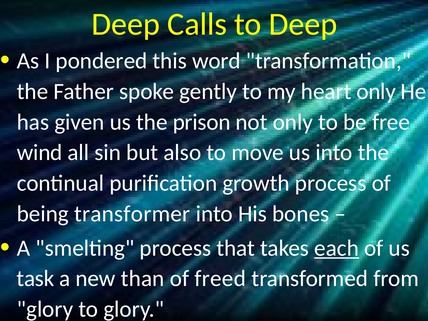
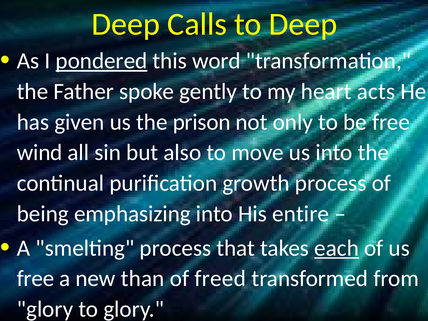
pondered underline: none -> present (101, 61)
heart only: only -> acts (376, 91)
transformer: transformer -> emphasizing (132, 214)
bones: bones -> entire (301, 214)
task: task -> free (35, 279)
